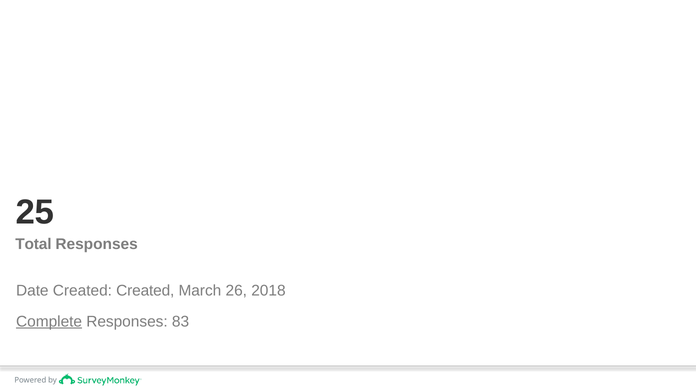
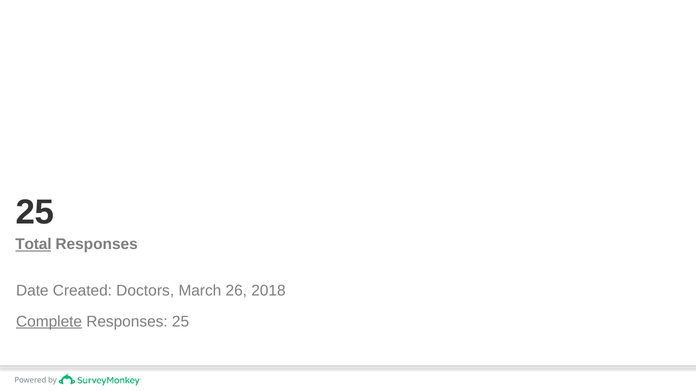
Total underline: none -> present (33, 245)
Created Created: Created -> Doctors (145, 291)
Responses 83: 83 -> 25 (181, 322)
